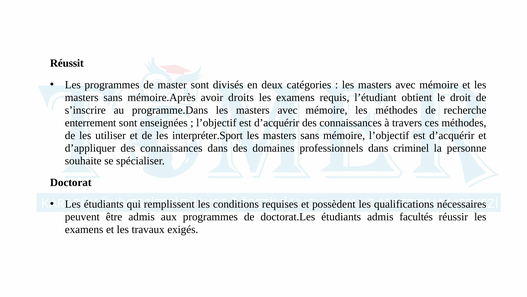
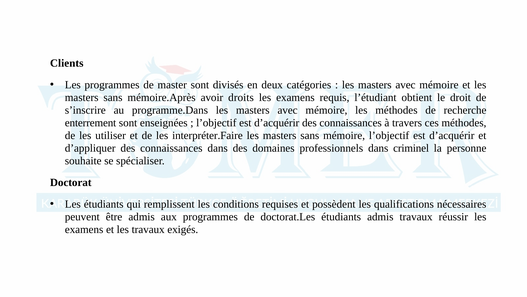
Réussit: Réussit -> Clients (67, 63)
interpréter.Sport: interpréter.Sport -> interpréter.Faire (207, 135)
admis facultés: facultés -> travaux (416, 216)
